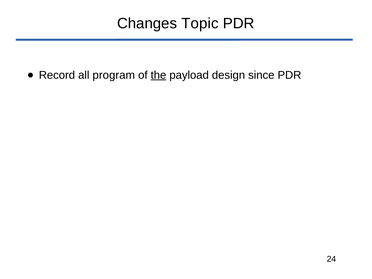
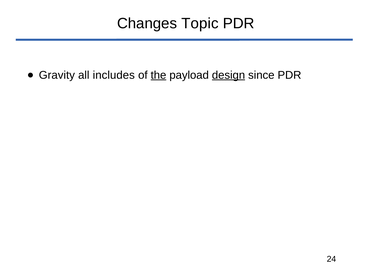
Record: Record -> Gravity (57, 75)
program: program -> includes (114, 75)
design underline: none -> present (229, 75)
